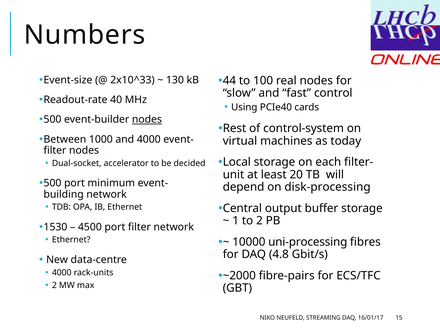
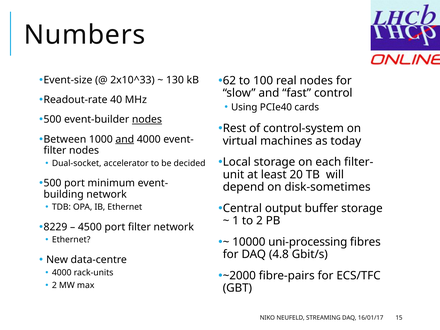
44: 44 -> 62 (229, 81)
and underline: none -> present (125, 139)
disk-processing: disk-processing -> disk-sometimes (328, 187)
1530: 1530 -> 8229 (55, 227)
